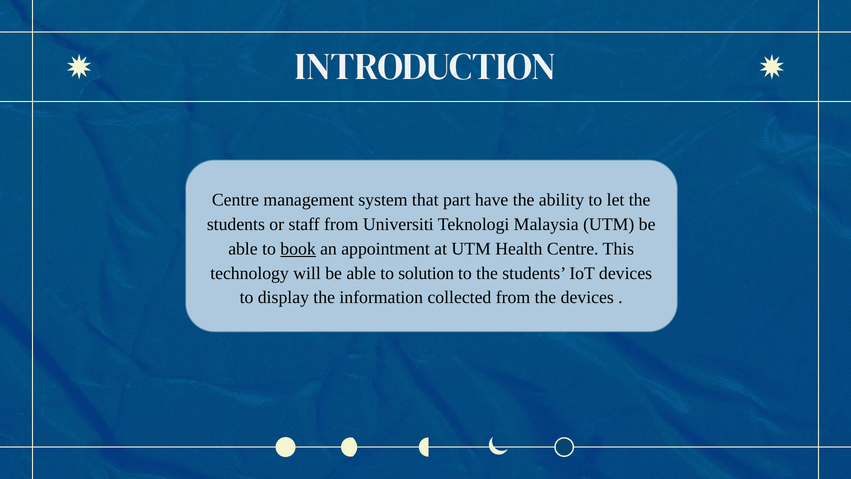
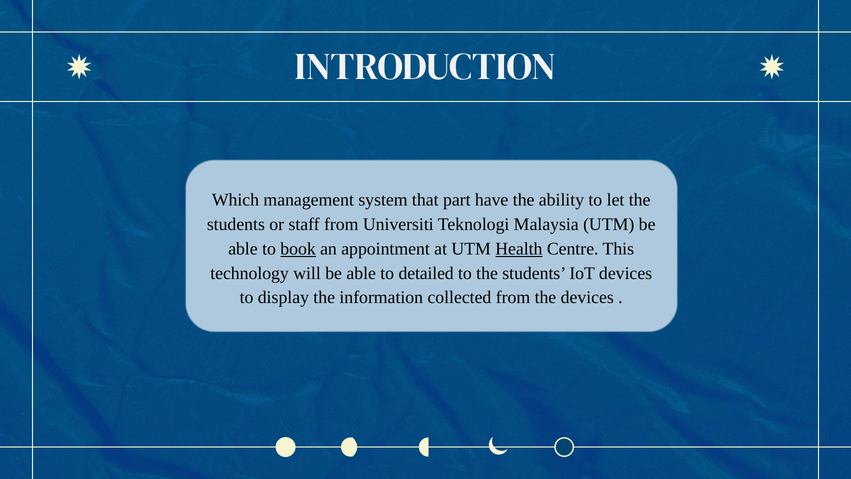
Centre: Centre -> Which (235, 200)
Health underline: none -> present (519, 249)
solution: solution -> detailed (426, 273)
